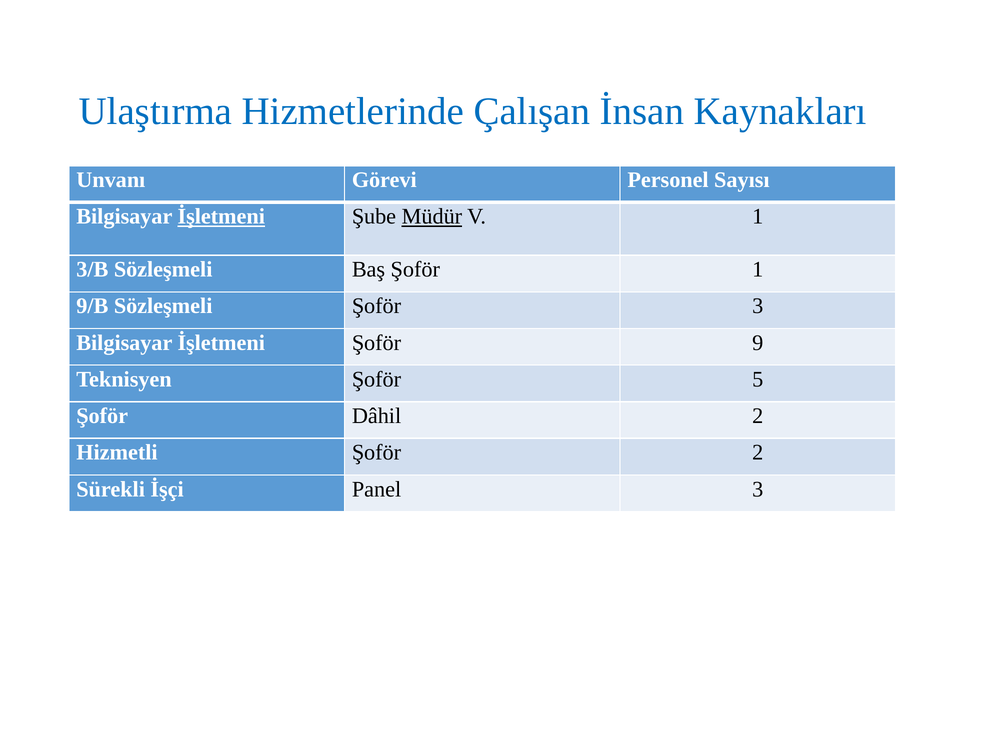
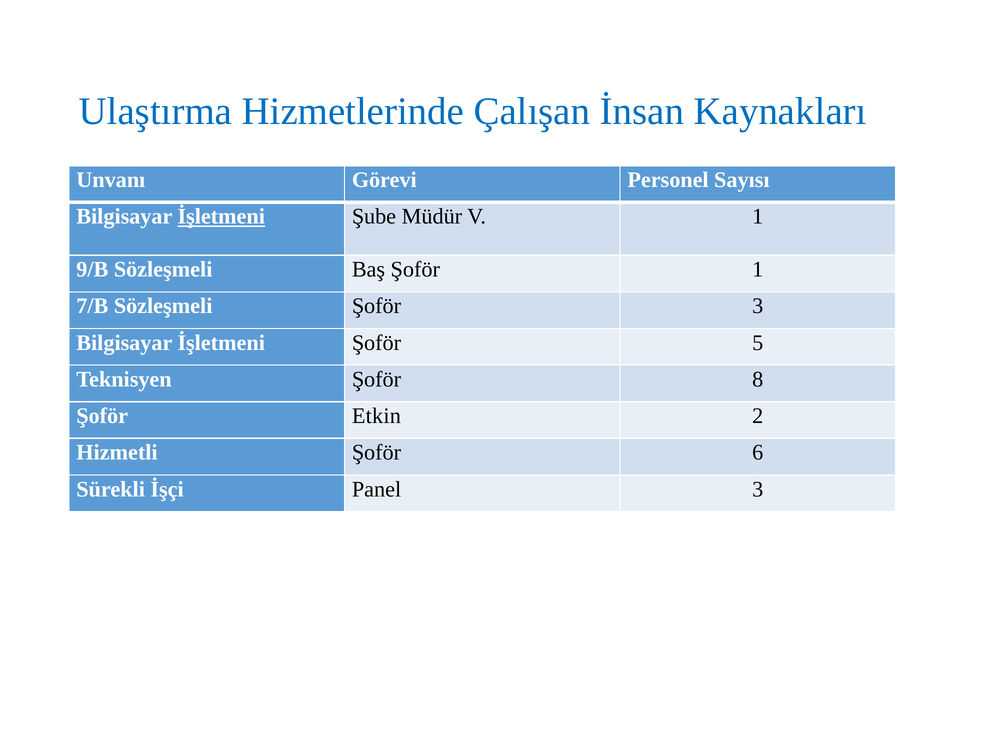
Müdür underline: present -> none (432, 217)
3/B: 3/B -> 9/B (92, 270)
9/B: 9/B -> 7/B (92, 306)
9: 9 -> 5 (758, 343)
5: 5 -> 8 (758, 380)
Dâhil: Dâhil -> Etkin (376, 416)
Şoför 2: 2 -> 6 (758, 453)
